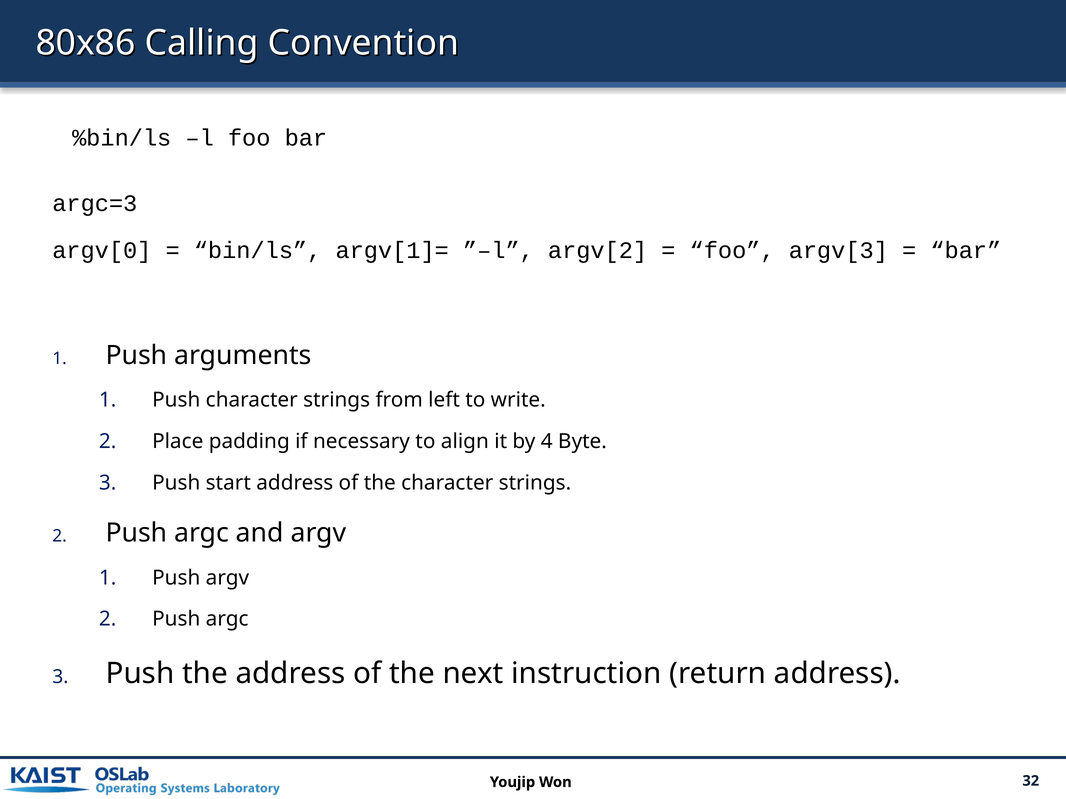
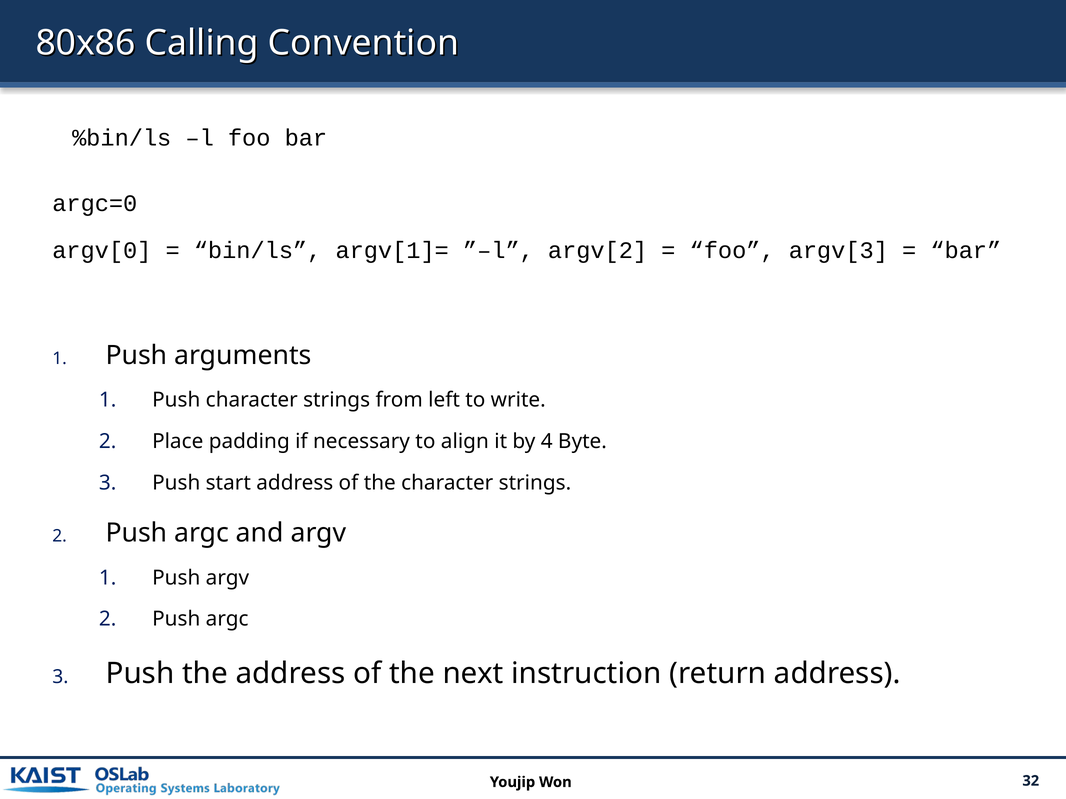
argc=3: argc=3 -> argc=0 (95, 203)
